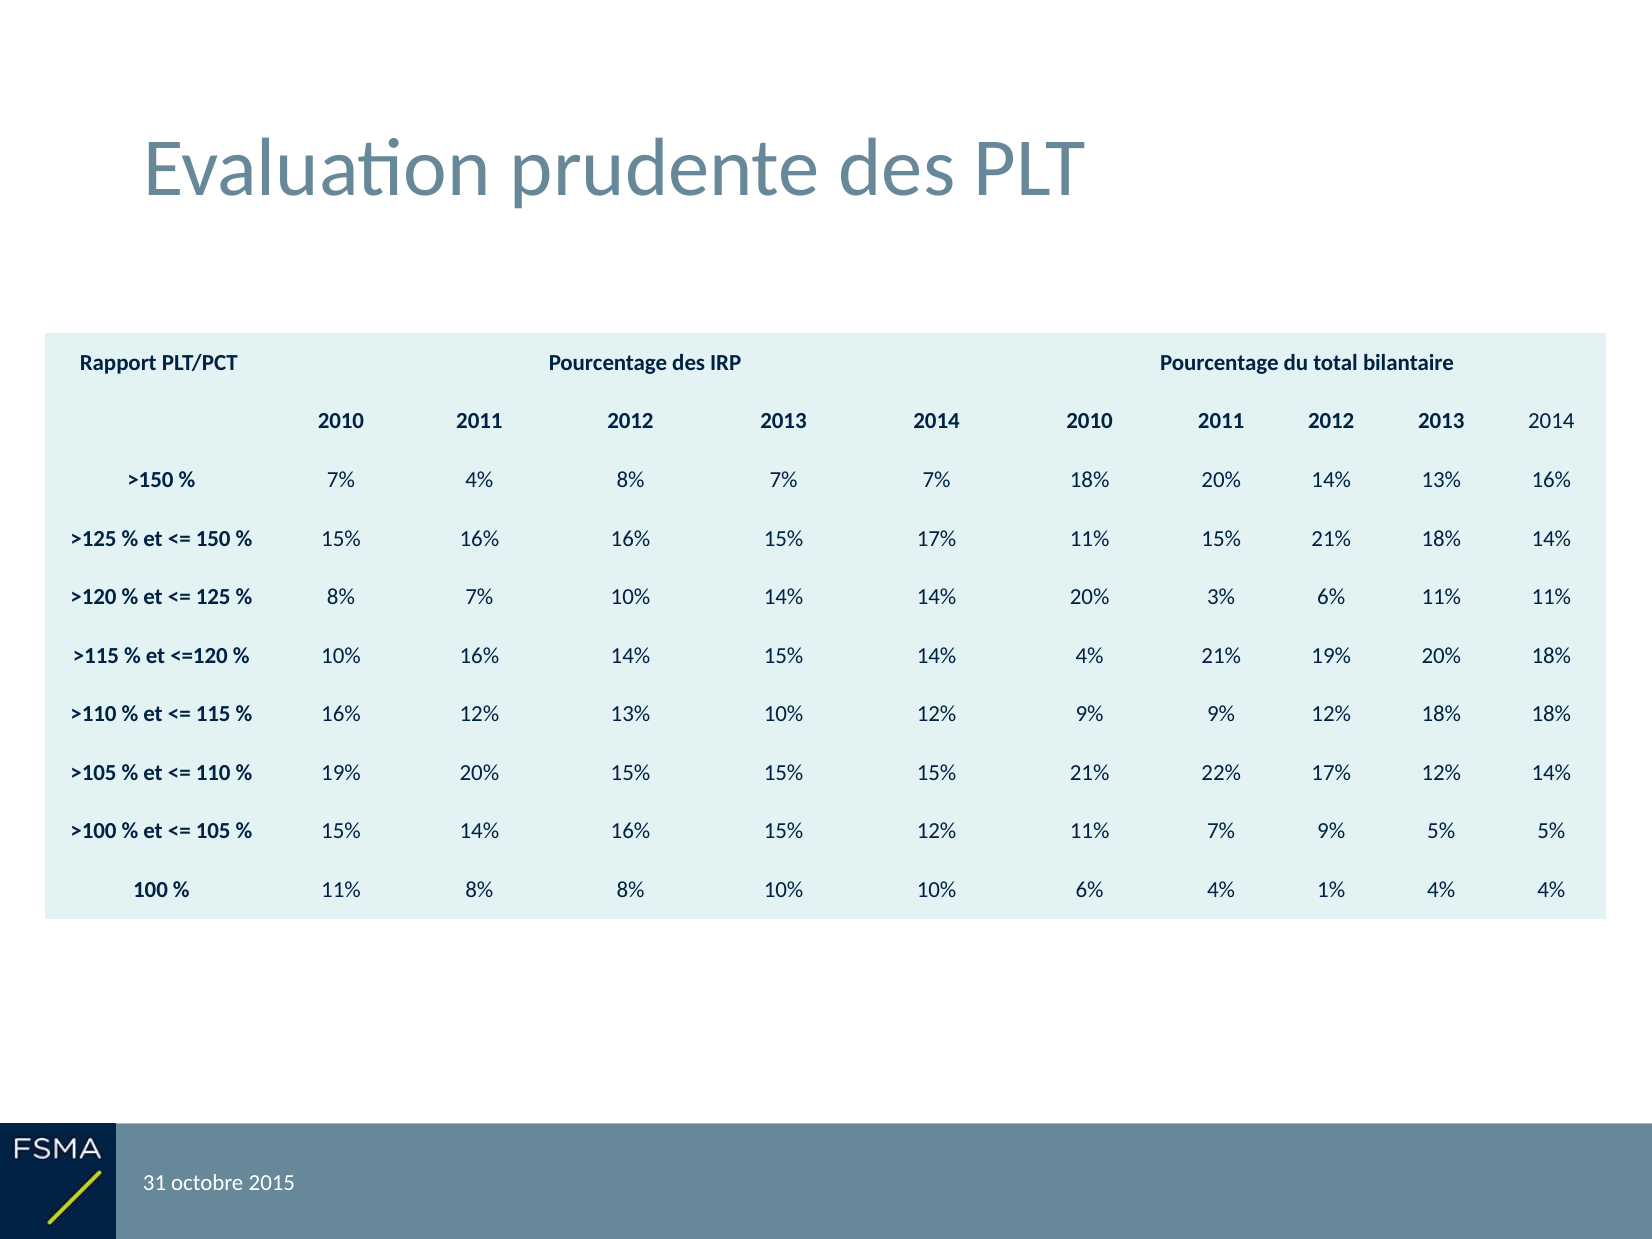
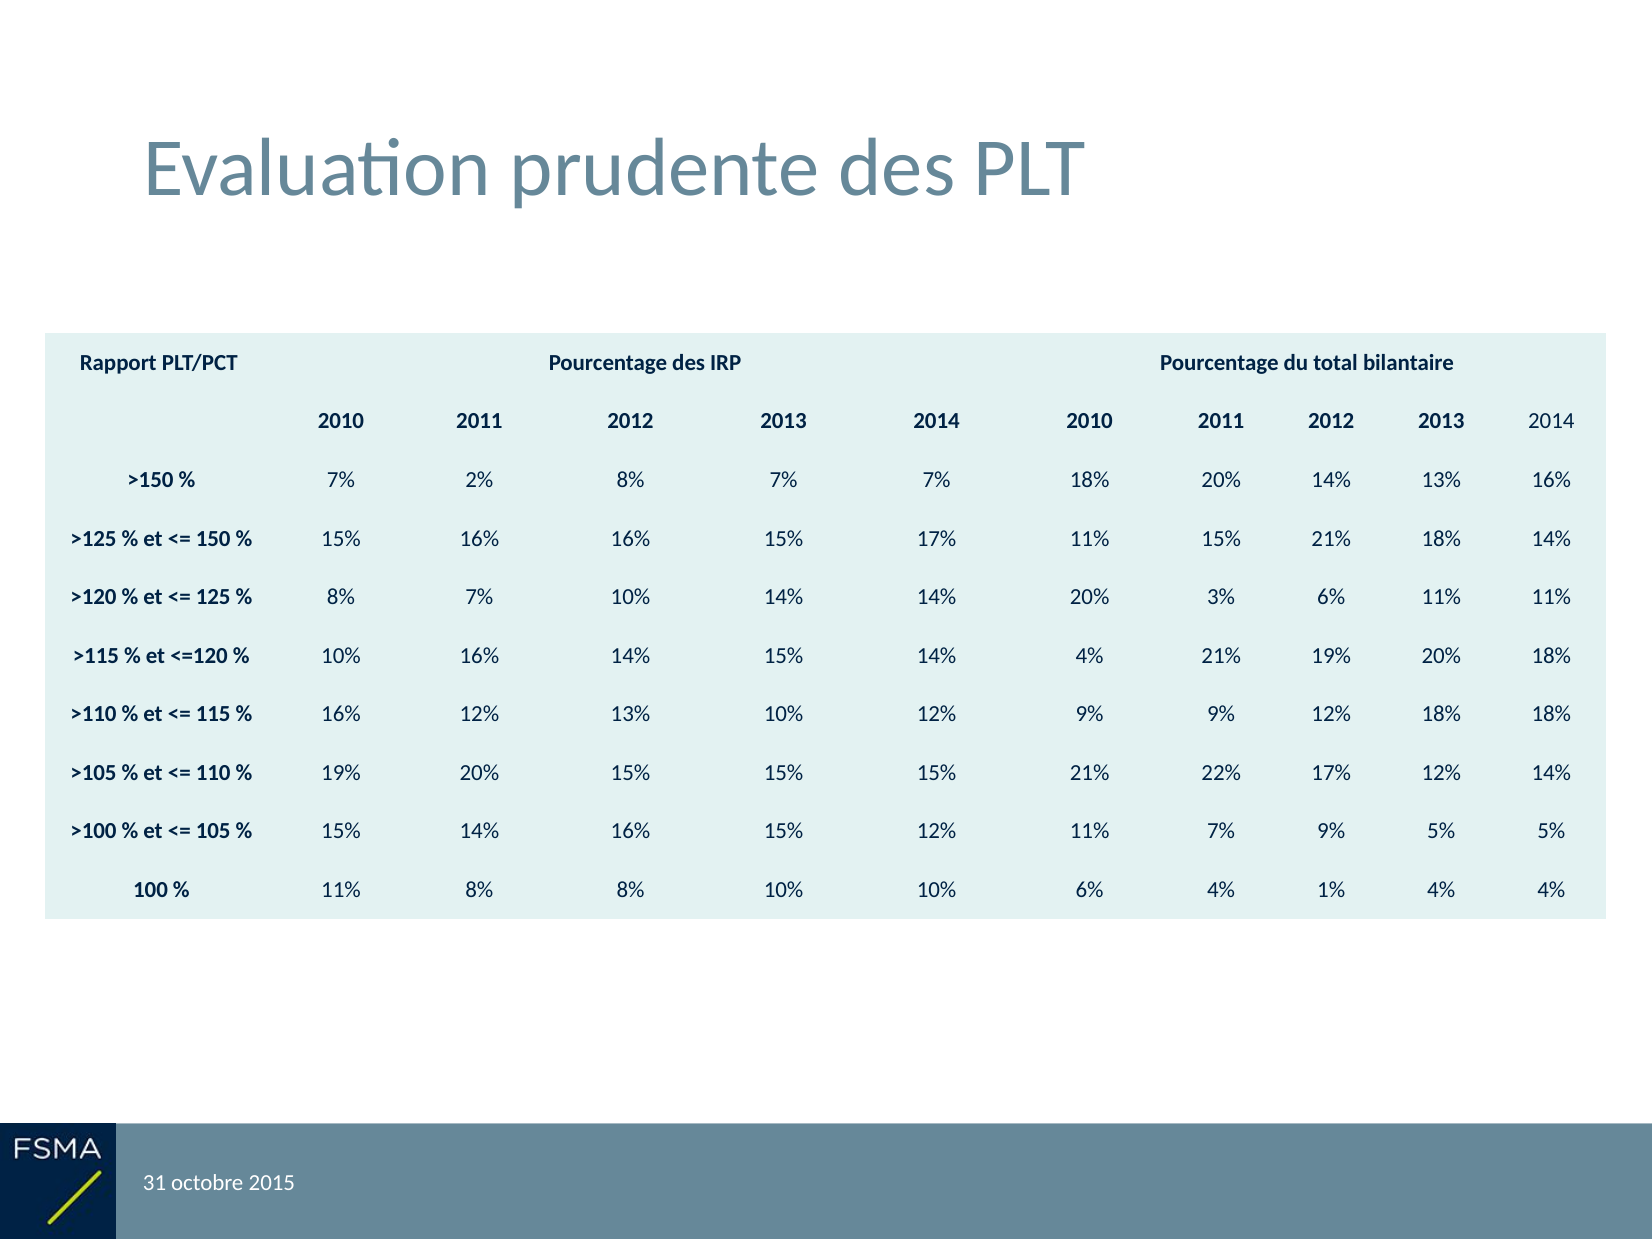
7% 4%: 4% -> 2% (479, 480)
